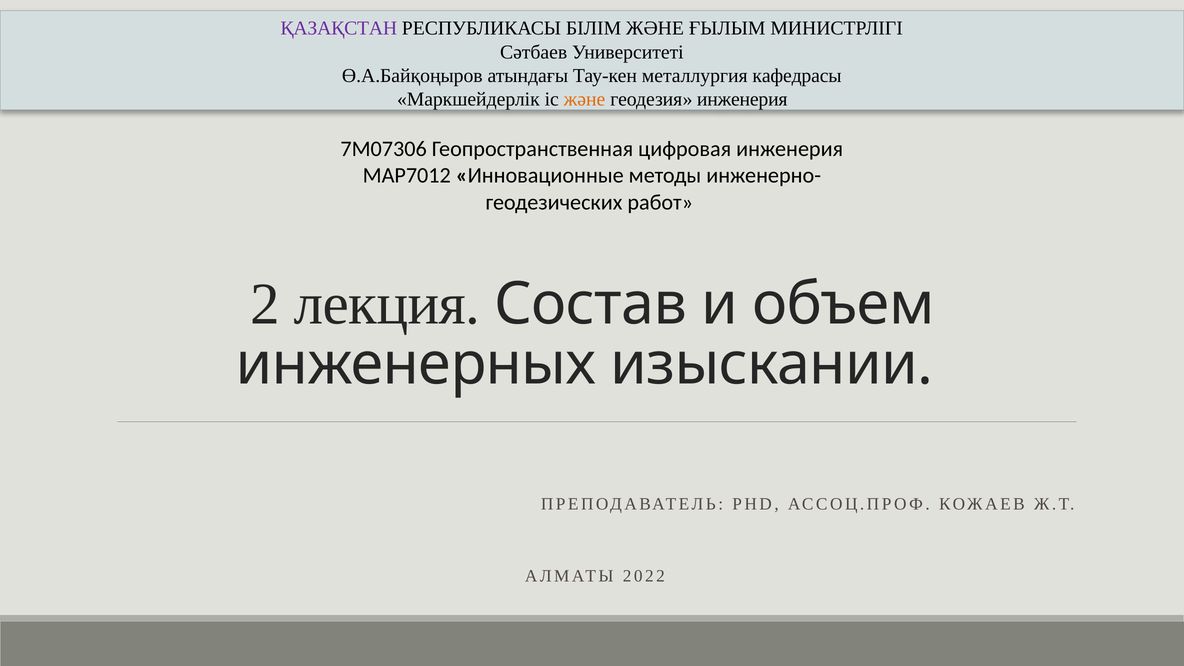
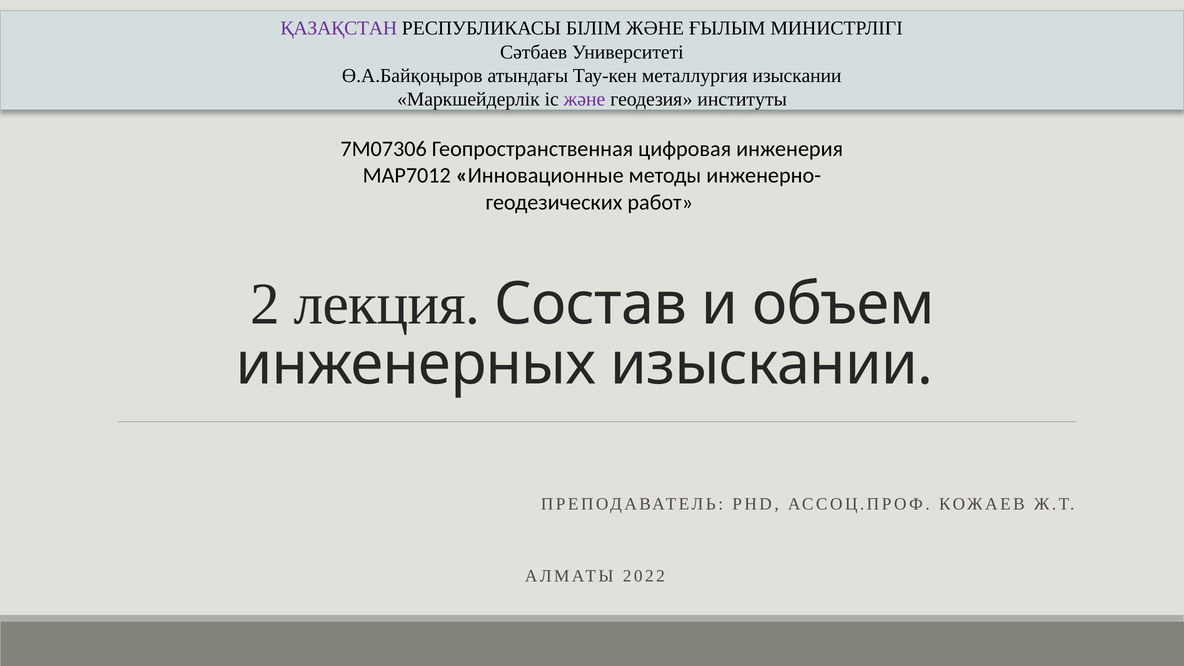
металлургия кафедрасы: кафедрасы -> изыскании (797, 76)
және colour: orange -> purple (585, 99)
геодезия инженерия: инженерия -> институты (742, 99)
